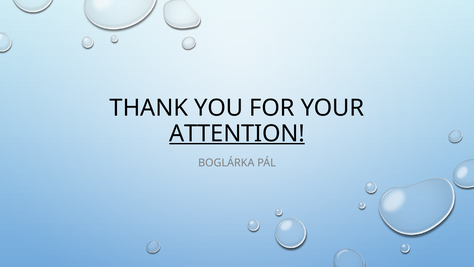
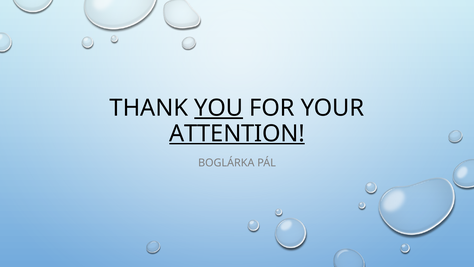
YOU underline: none -> present (219, 108)
